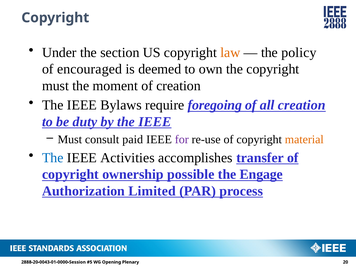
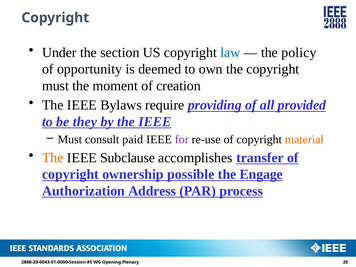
law colour: orange -> blue (230, 53)
encouraged: encouraged -> opportunity (90, 69)
foregoing: foregoing -> providing (215, 105)
all creation: creation -> provided (302, 105)
duty: duty -> they (85, 122)
The colour: blue -> orange (53, 158)
Activities: Activities -> Subclause (128, 158)
Limited: Limited -> Address (152, 191)
